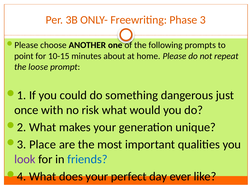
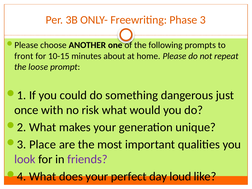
point: point -> front (24, 56)
friends colour: blue -> purple (87, 159)
ever: ever -> loud (180, 176)
